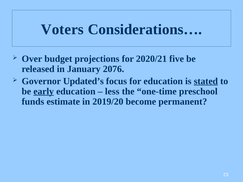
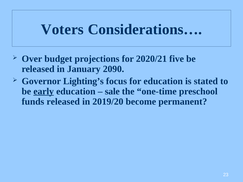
2076: 2076 -> 2090 (114, 69)
Updated’s: Updated’s -> Lighting’s (83, 81)
stated underline: present -> none (206, 81)
less: less -> sale (112, 91)
funds estimate: estimate -> released (63, 102)
